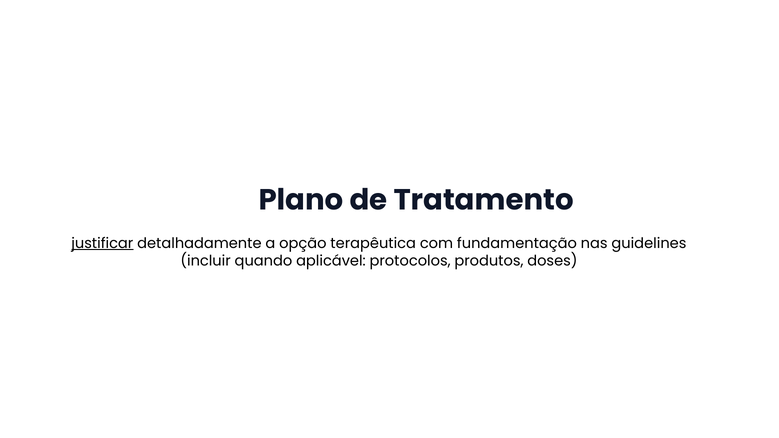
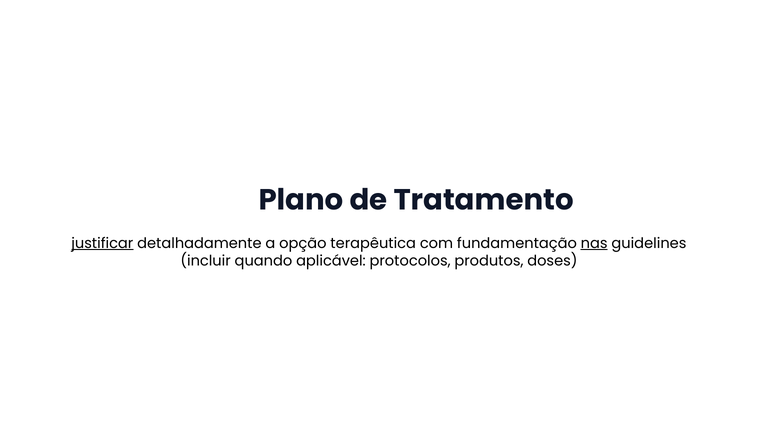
nas underline: none -> present (594, 243)
